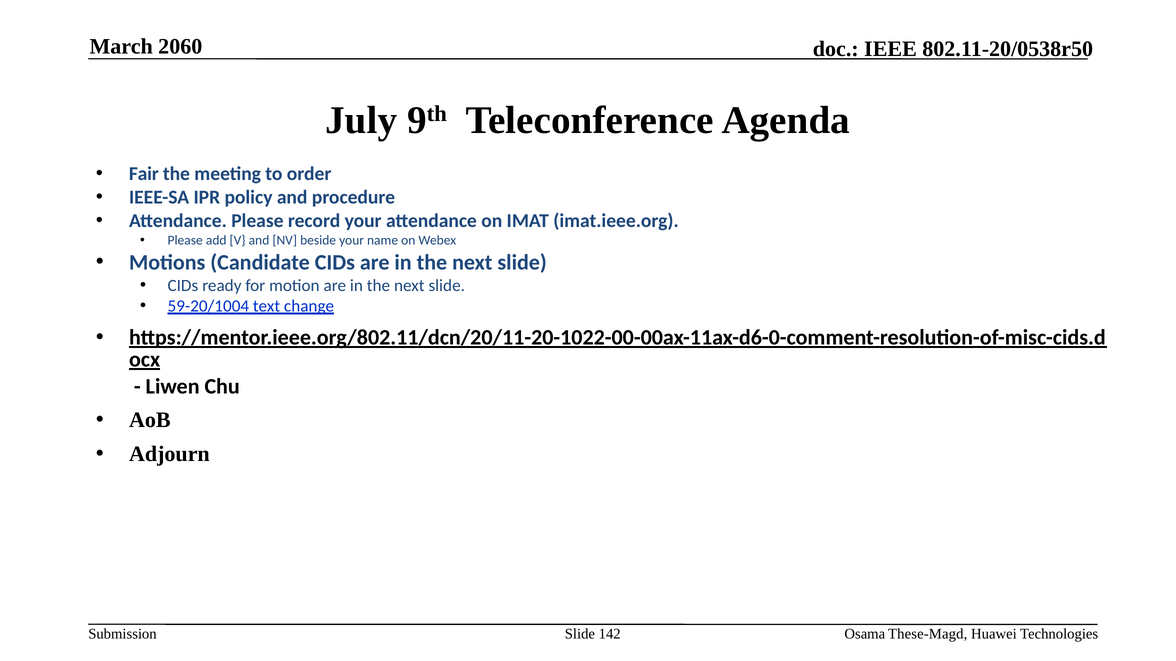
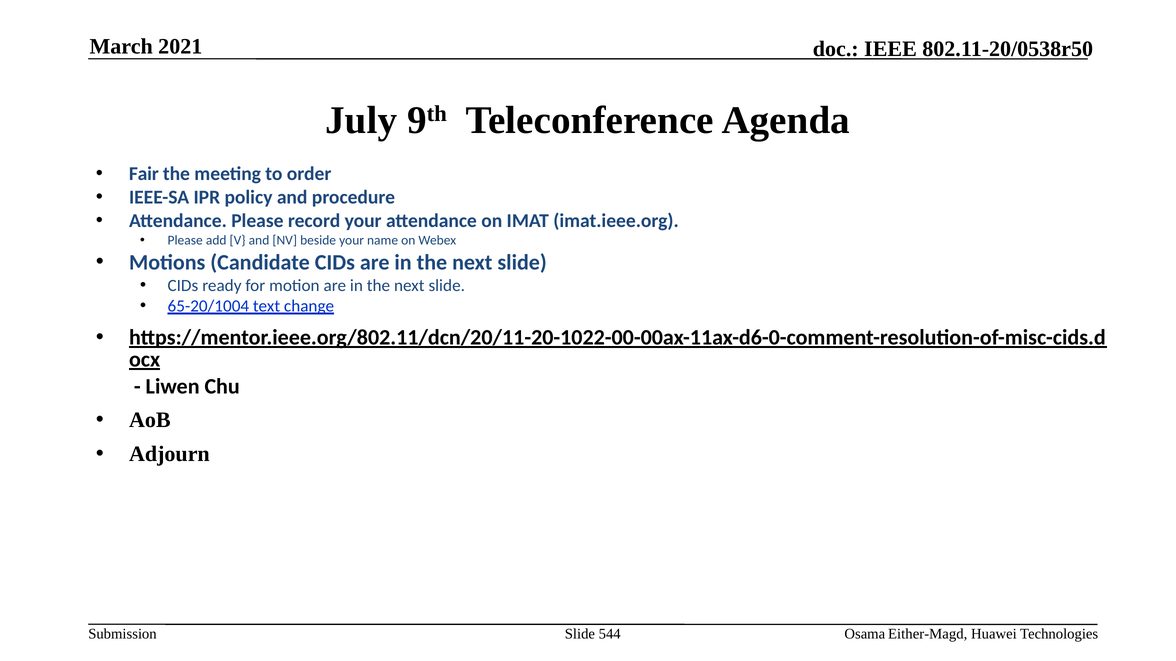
2060: 2060 -> 2021 (180, 47)
59-20/1004: 59-20/1004 -> 65-20/1004 (208, 306)
142: 142 -> 544 (610, 634)
These-Magd: These-Magd -> Either-Magd (928, 634)
